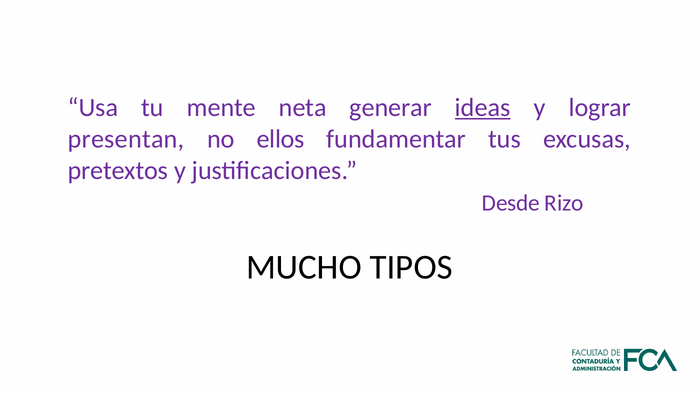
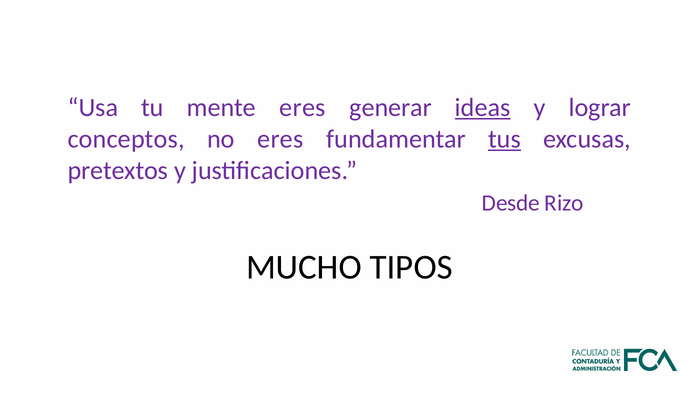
mente neta: neta -> eres (303, 108)
presentan: presentan -> conceptos (126, 139)
no ellos: ellos -> eres (280, 139)
tus underline: none -> present (504, 139)
